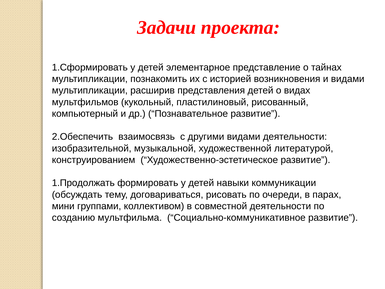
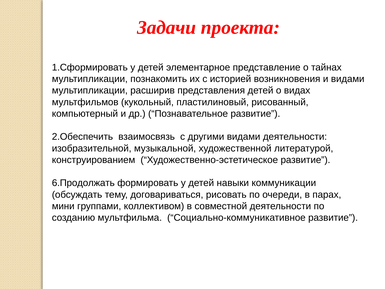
1.Продолжать: 1.Продолжать -> 6.Продолжать (83, 183)
